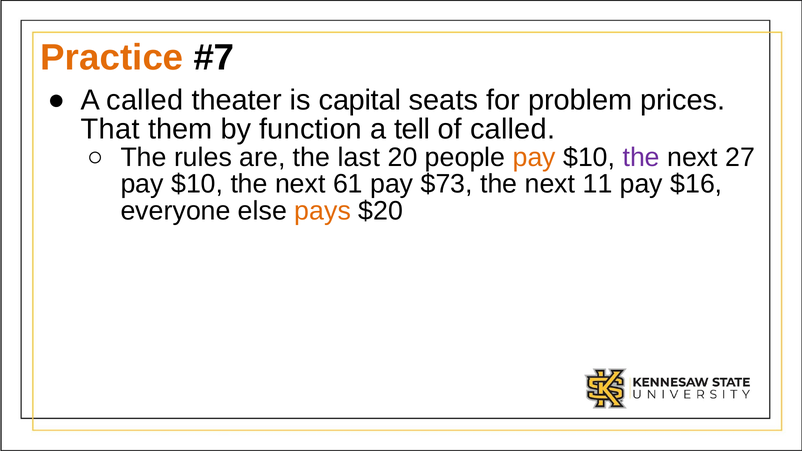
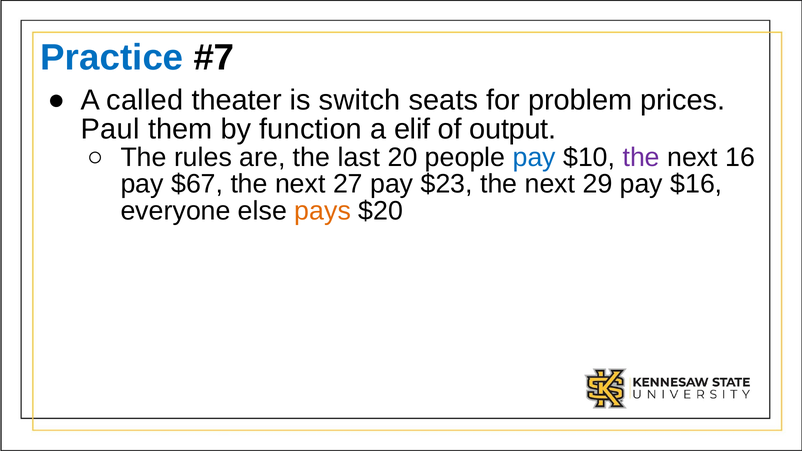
Practice colour: orange -> blue (112, 58)
capital: capital -> switch (360, 100)
That: That -> Paul (110, 129)
tell: tell -> elif (412, 129)
of called: called -> output (513, 129)
pay colour: orange -> blue (534, 157)
27: 27 -> 16 (740, 157)
$10: $10 -> $67 (197, 184)
61: 61 -> 27 (348, 184)
$73: $73 -> $23 (447, 184)
11: 11 -> 29 (598, 184)
